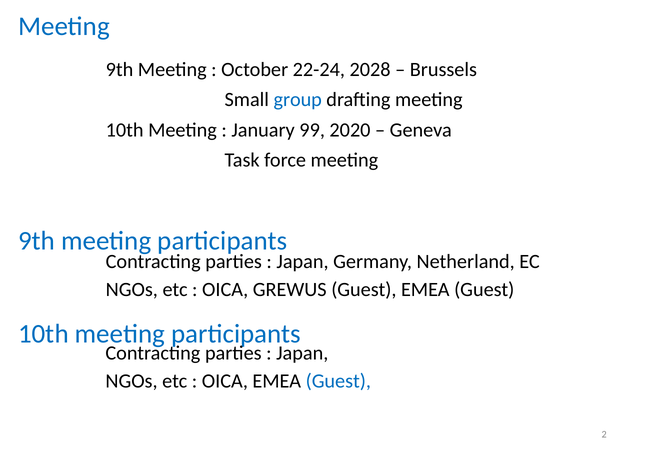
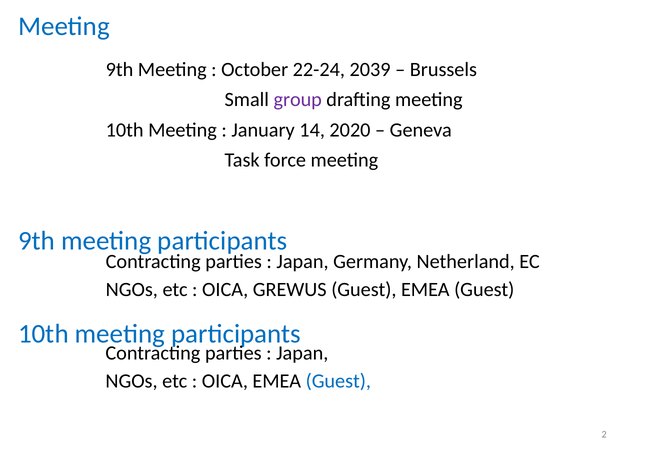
2028: 2028 -> 2039 (370, 69)
group colour: blue -> purple (298, 100)
99: 99 -> 14 (312, 130)
